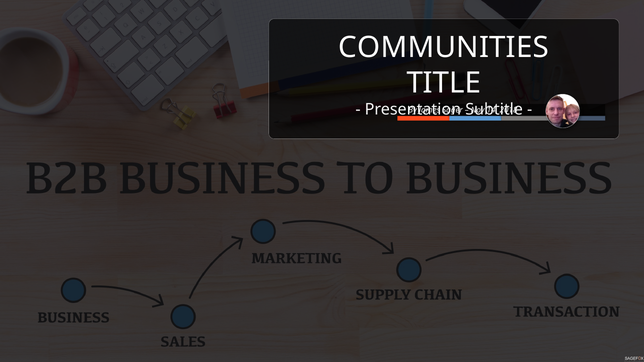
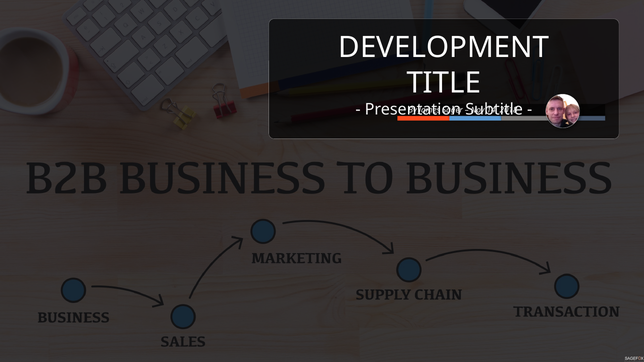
COMMUNITIES: COMMUNITIES -> DEVELOPMENT (444, 48)
